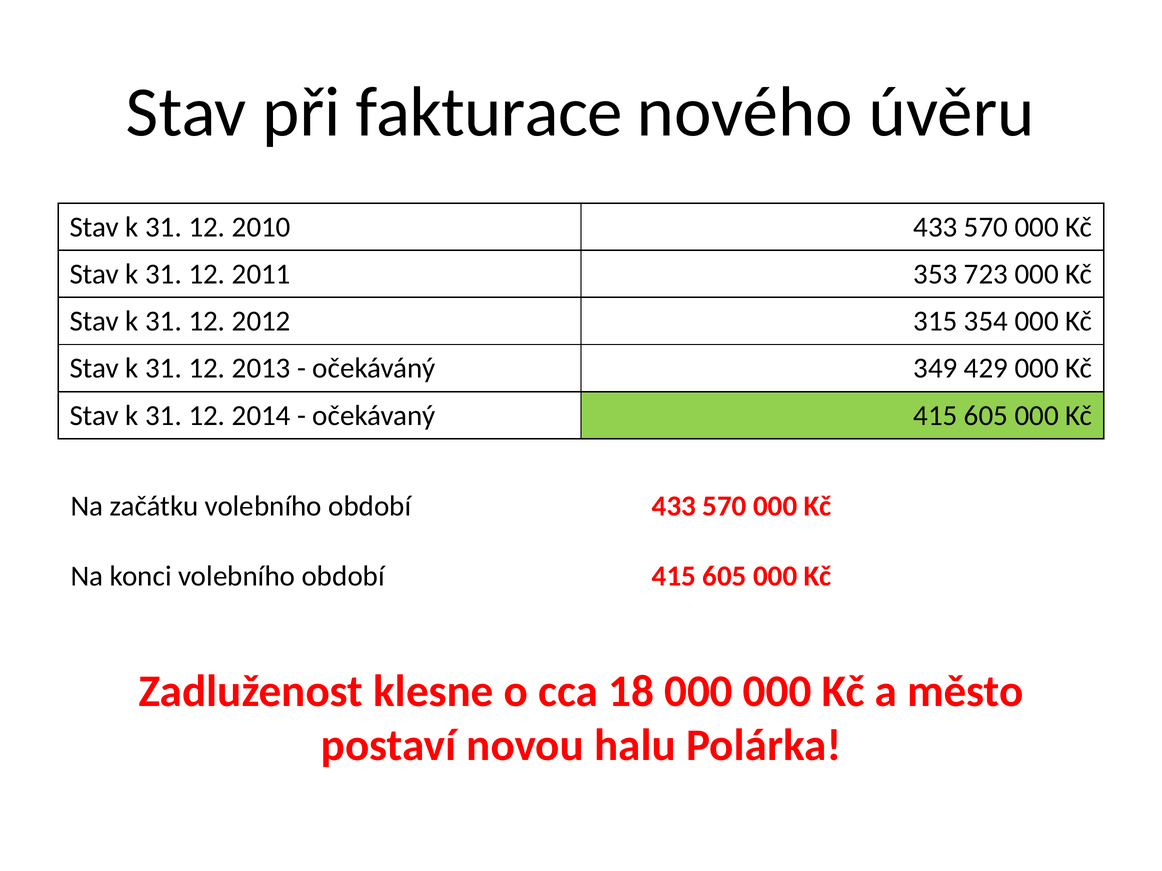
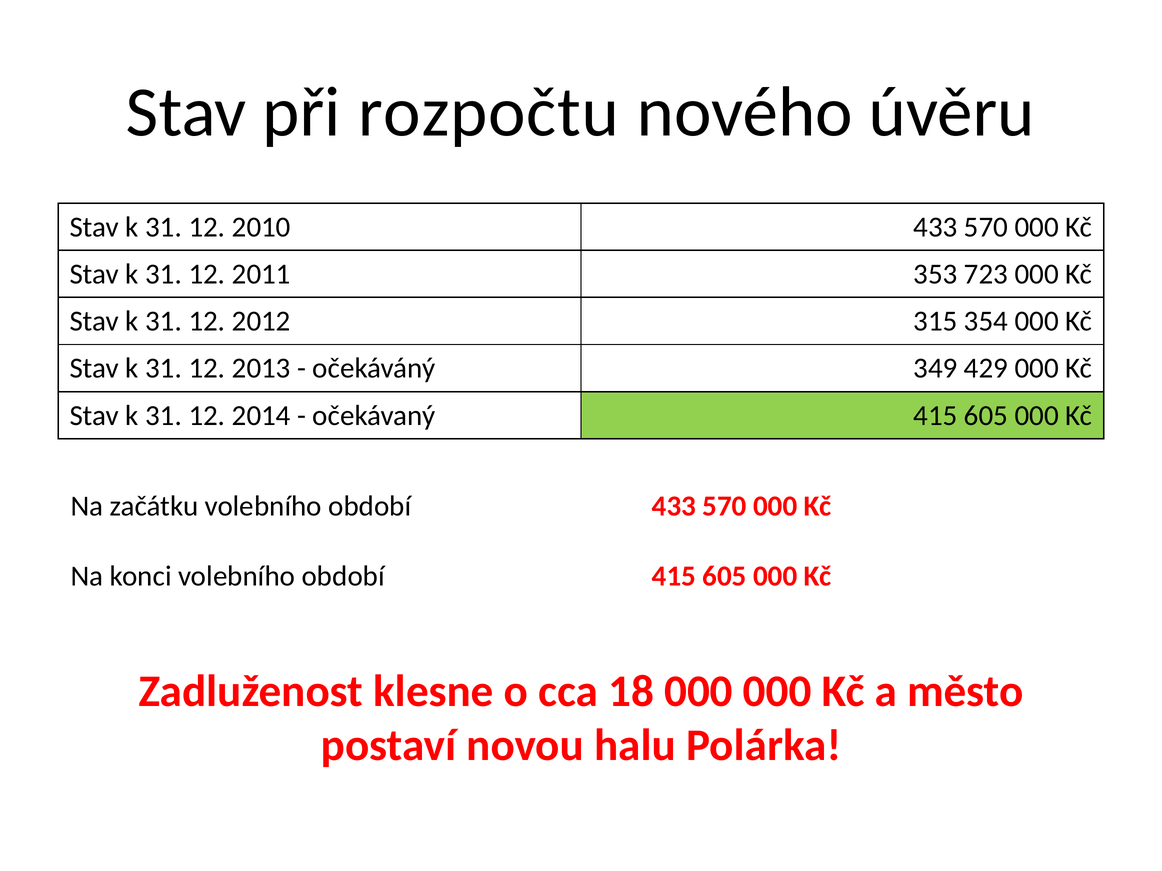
fakturace: fakturace -> rozpočtu (488, 112)
